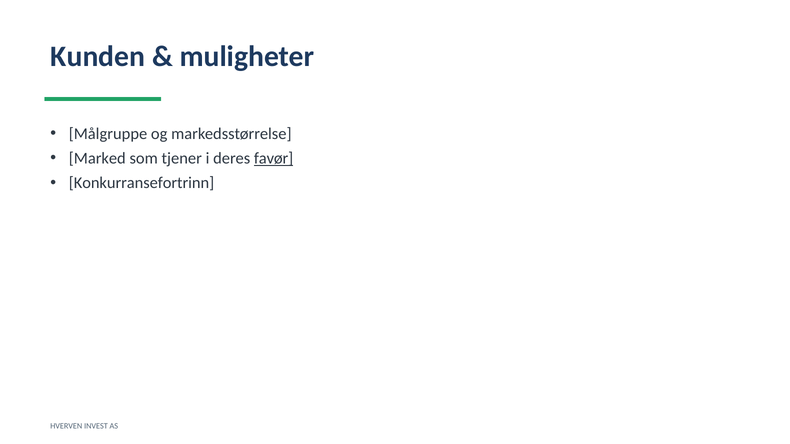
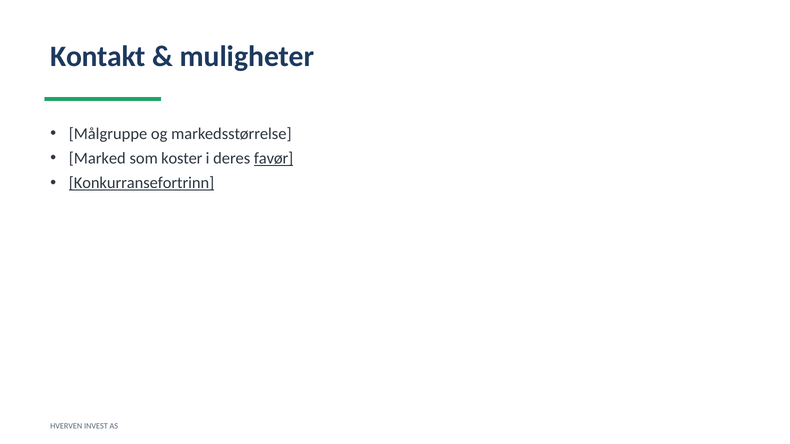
Kunden: Kunden -> Kontakt (98, 56)
tjener: tjener -> koster (182, 159)
Konkurransefortrinn underline: none -> present (141, 183)
